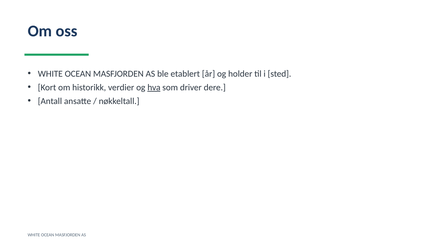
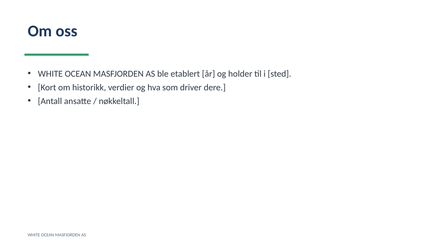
hva underline: present -> none (154, 87)
